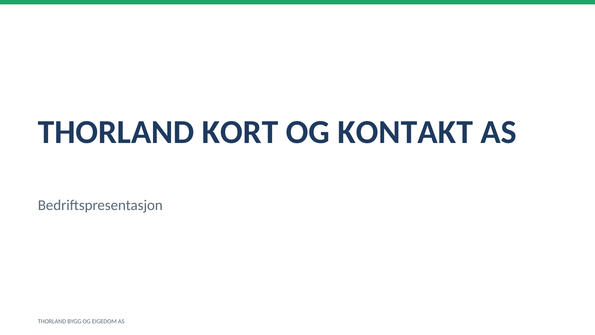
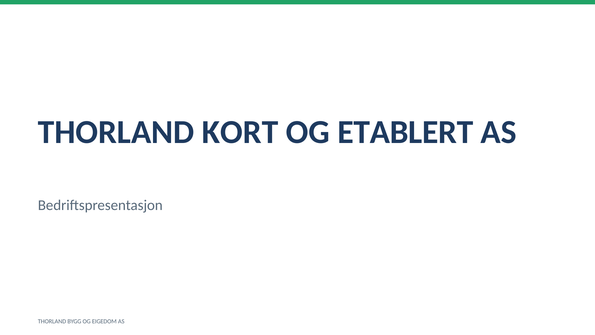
KONTAKT: KONTAKT -> ETABLERT (405, 132)
